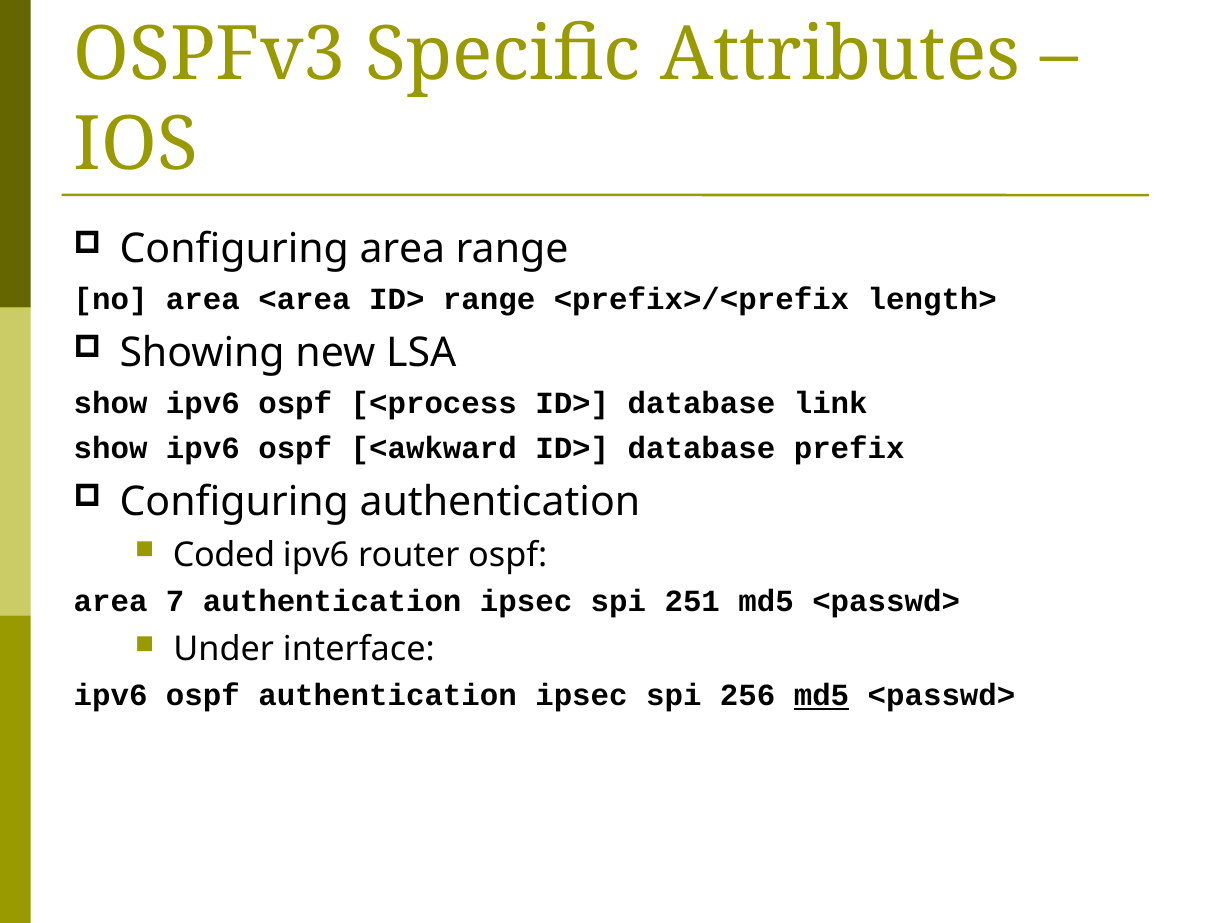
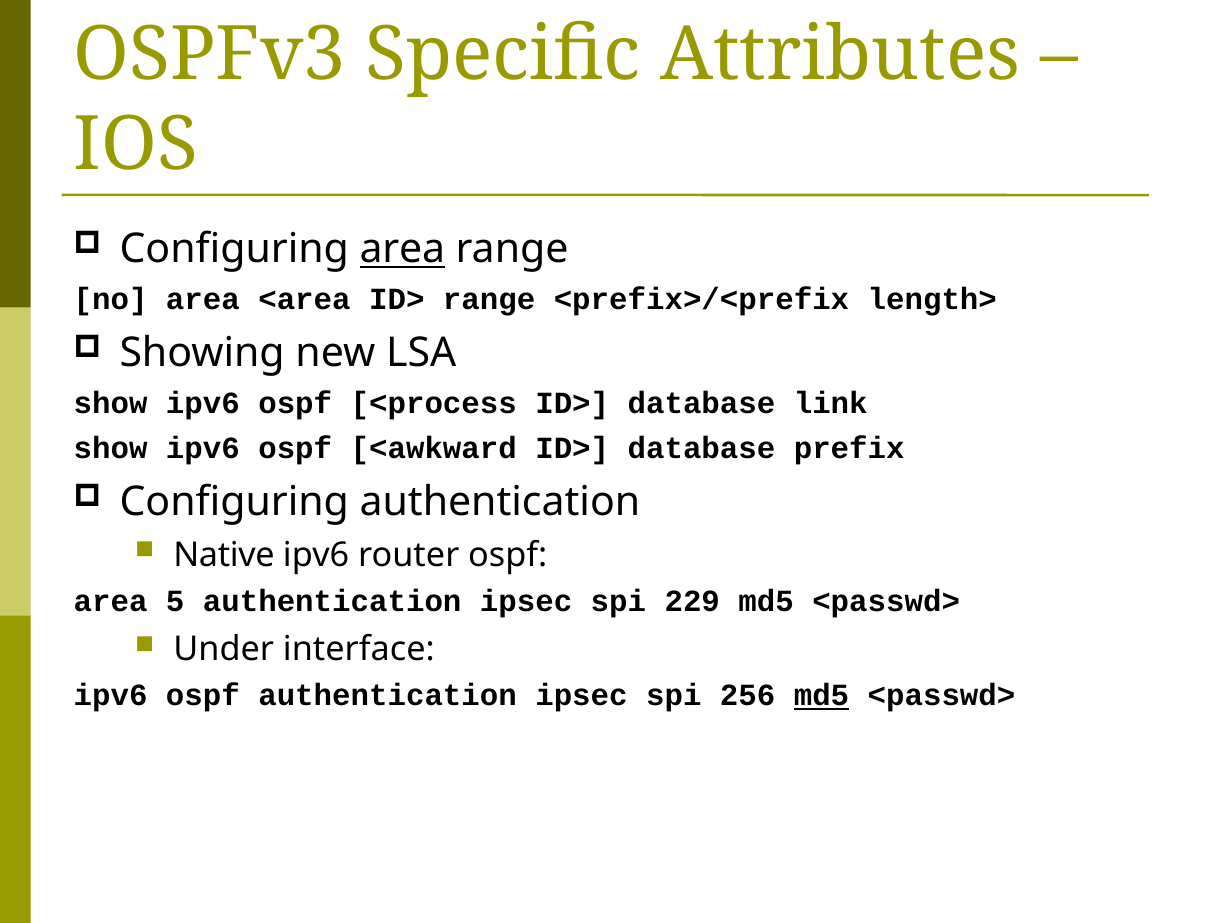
area underline: none -> present (402, 249)
Coded: Coded -> Native (224, 555)
7: 7 -> 5 (175, 602)
251: 251 -> 229 (692, 602)
